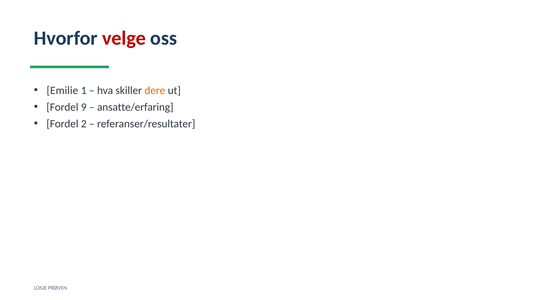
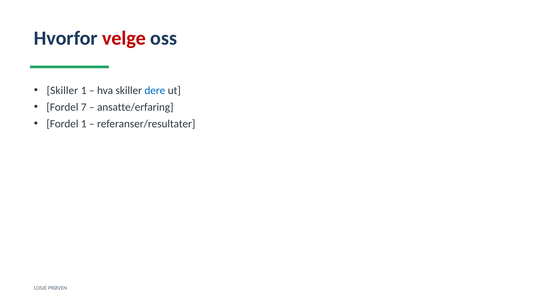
Emilie: Emilie -> Skiller (62, 90)
dere colour: orange -> blue (155, 90)
9: 9 -> 7 (84, 107)
Fordel 2: 2 -> 1 (84, 124)
